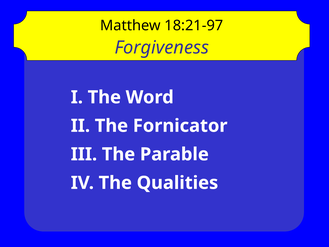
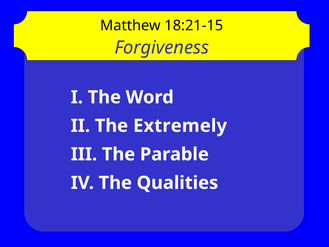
18:21-97: 18:21-97 -> 18:21-15 (194, 25)
Fornicator: Fornicator -> Extremely (180, 126)
